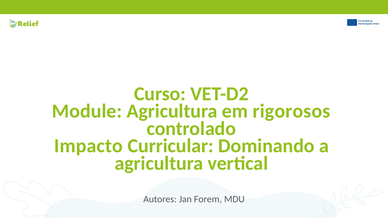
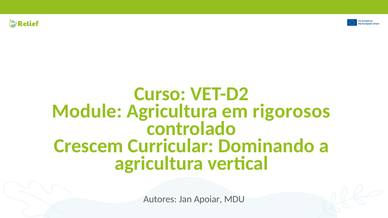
Impacto: Impacto -> Crescem (89, 146)
Forem: Forem -> Apoiar (208, 199)
